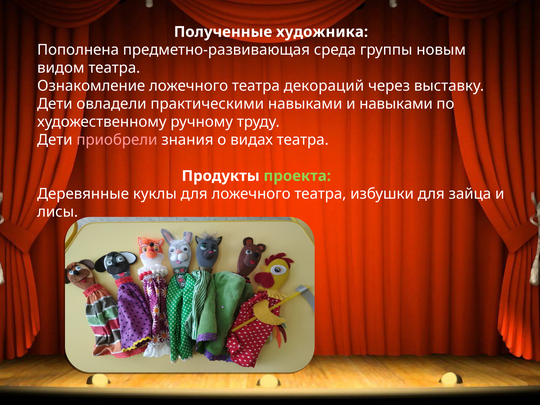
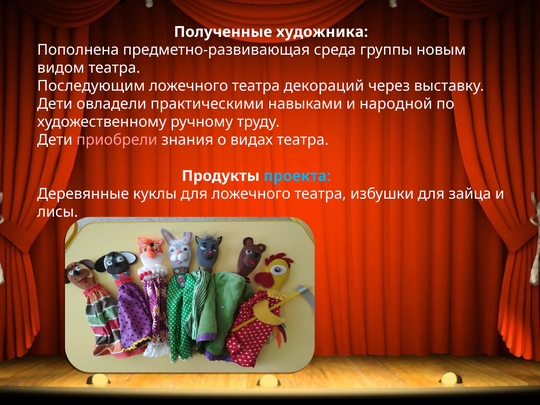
Ознакомление: Ознакомление -> Последующим (91, 86)
и навыками: навыками -> народной (396, 104)
проекта colour: light green -> light blue (297, 176)
